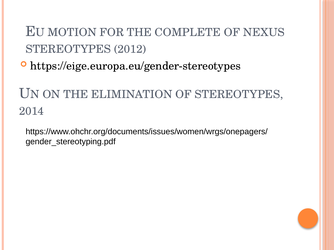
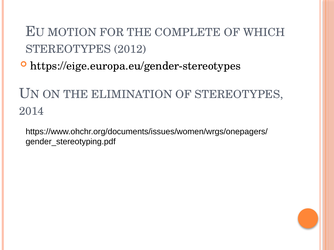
NEXUS: NEXUS -> WHICH (264, 33)
